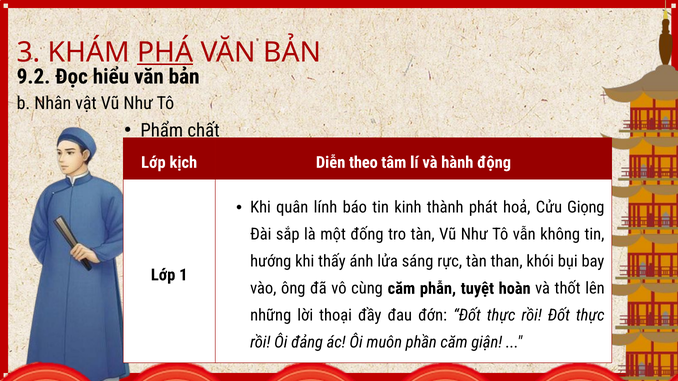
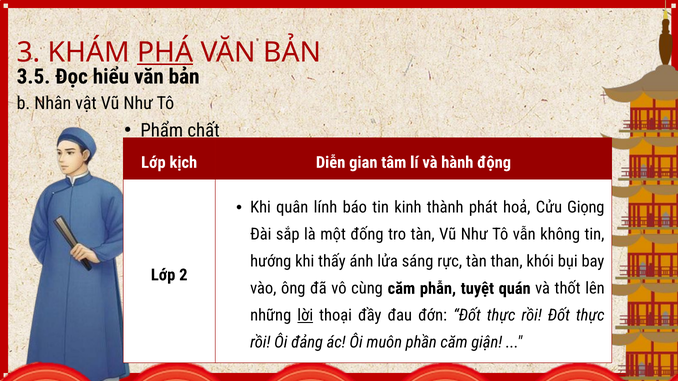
9.2: 9.2 -> 3.5 (34, 77)
theo: theo -> gian (363, 163)
1: 1 -> 2 (183, 275)
hoàn: hoàn -> quán (515, 289)
lời underline: none -> present (305, 316)
